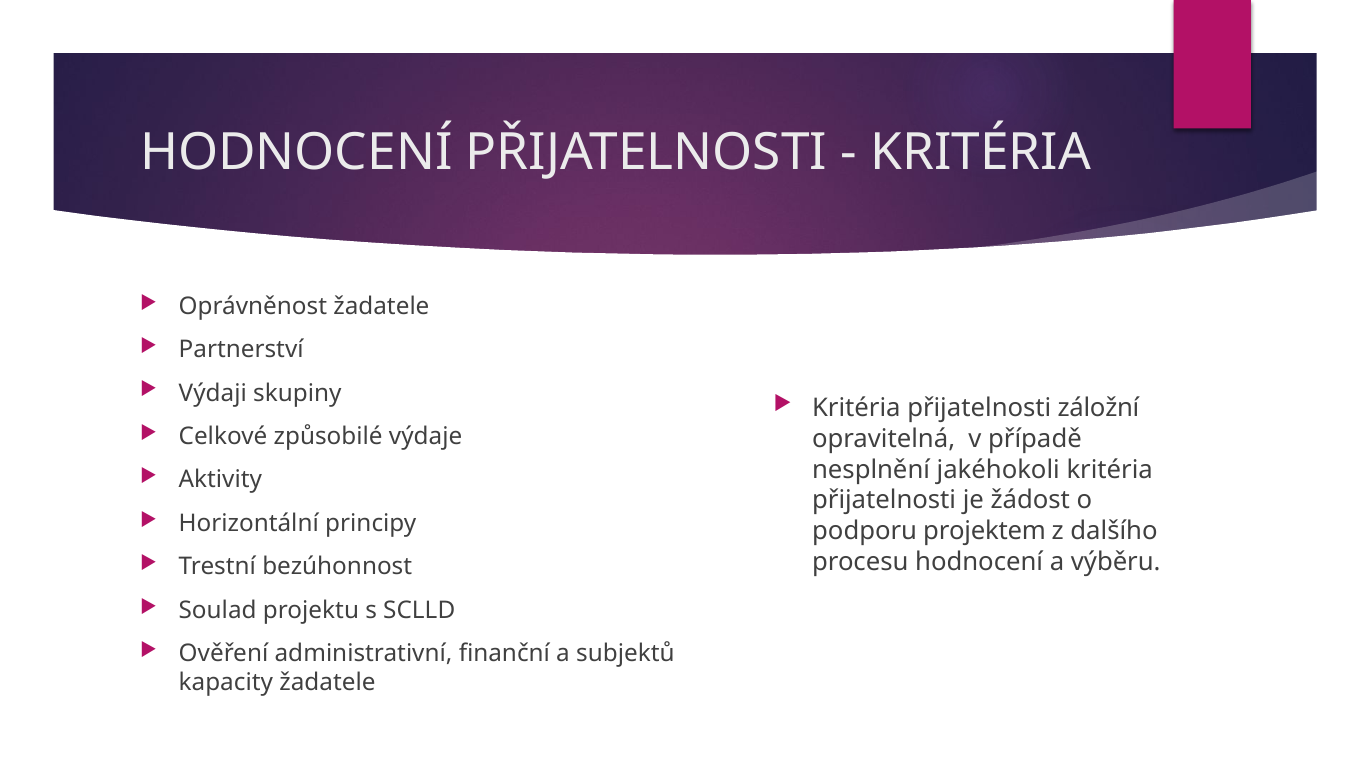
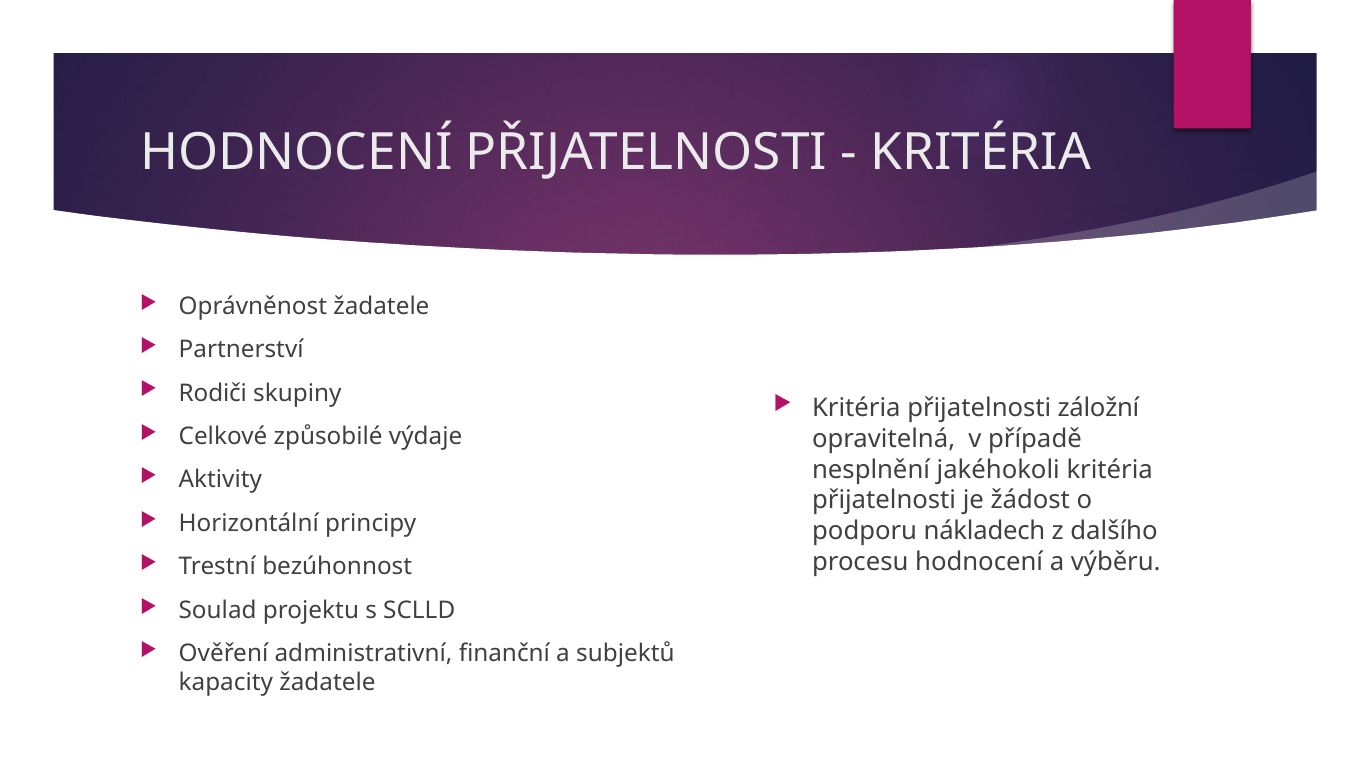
Výdaji: Výdaji -> Rodiči (213, 393)
projektem: projektem -> nákladech (985, 531)
